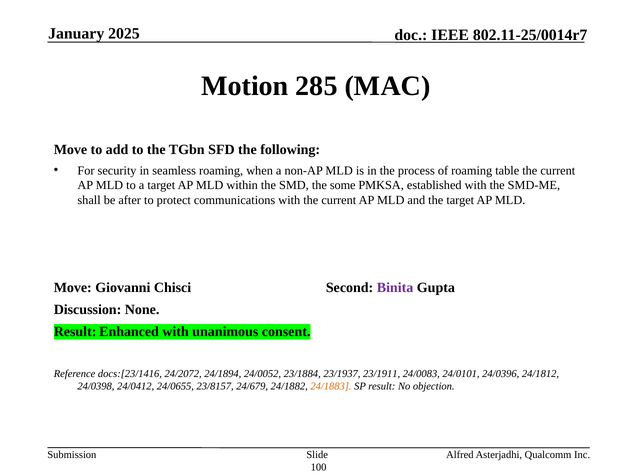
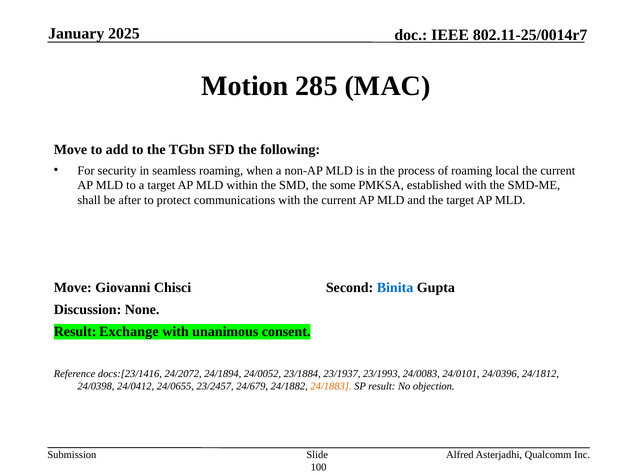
table: table -> local (507, 170)
Binita colour: purple -> blue (395, 288)
Enhanced: Enhanced -> Exchange (129, 332)
23/1911: 23/1911 -> 23/1993 (382, 374)
23/8157: 23/8157 -> 23/2457 (215, 386)
